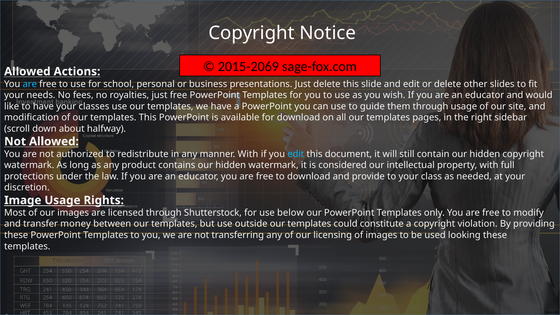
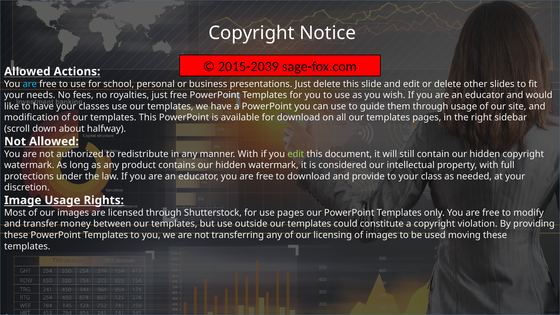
2015-2069: 2015-2069 -> 2015-2039 (248, 66)
edit colour: light blue -> light green (296, 154)
use below: below -> pages (291, 213)
looking: looking -> moving (464, 235)
